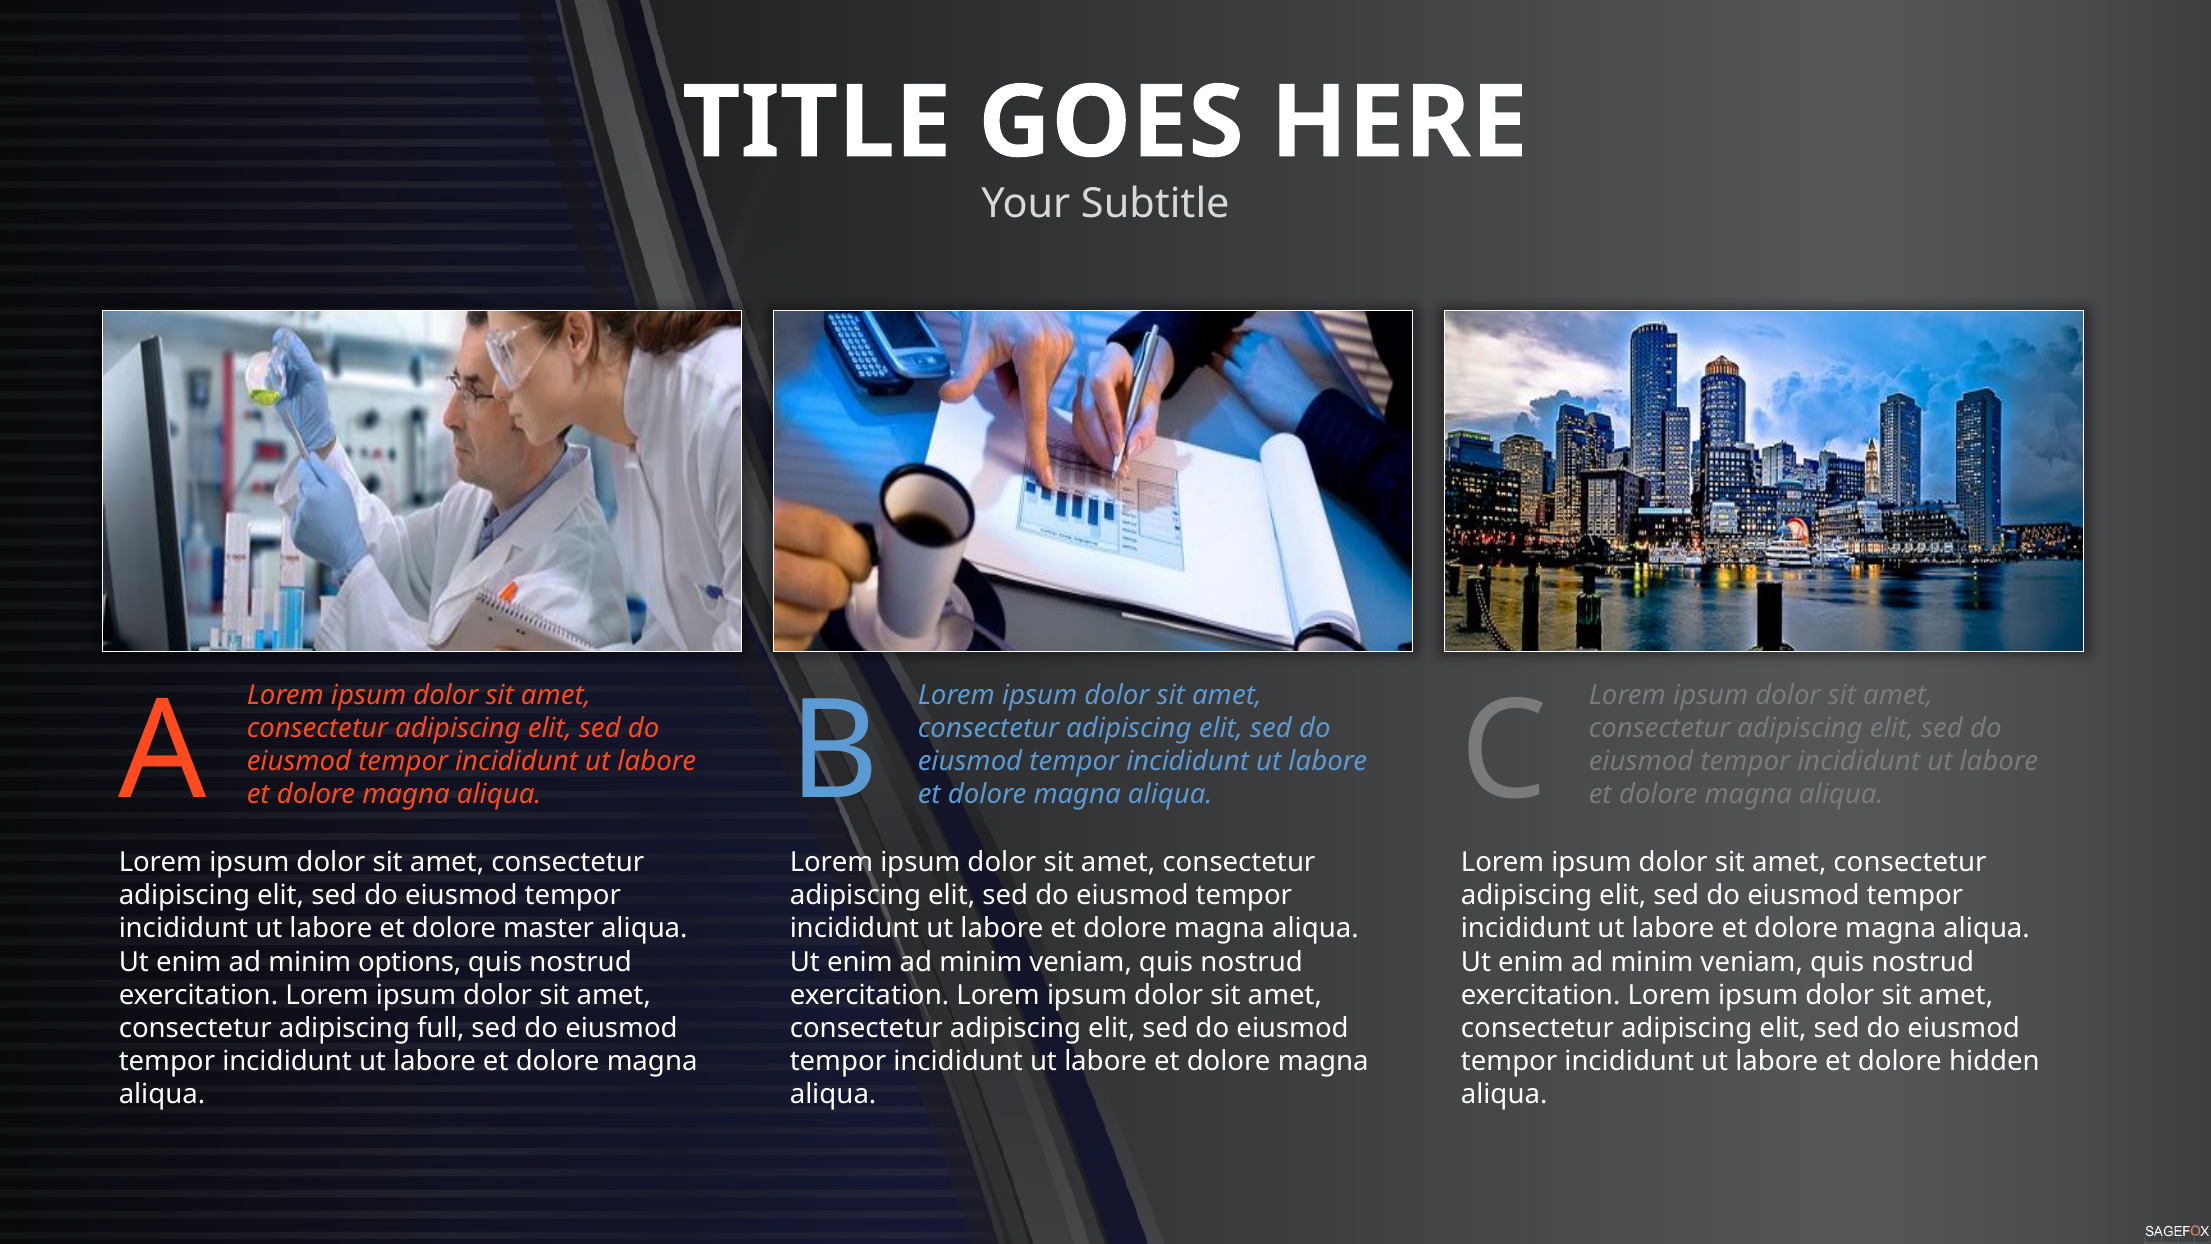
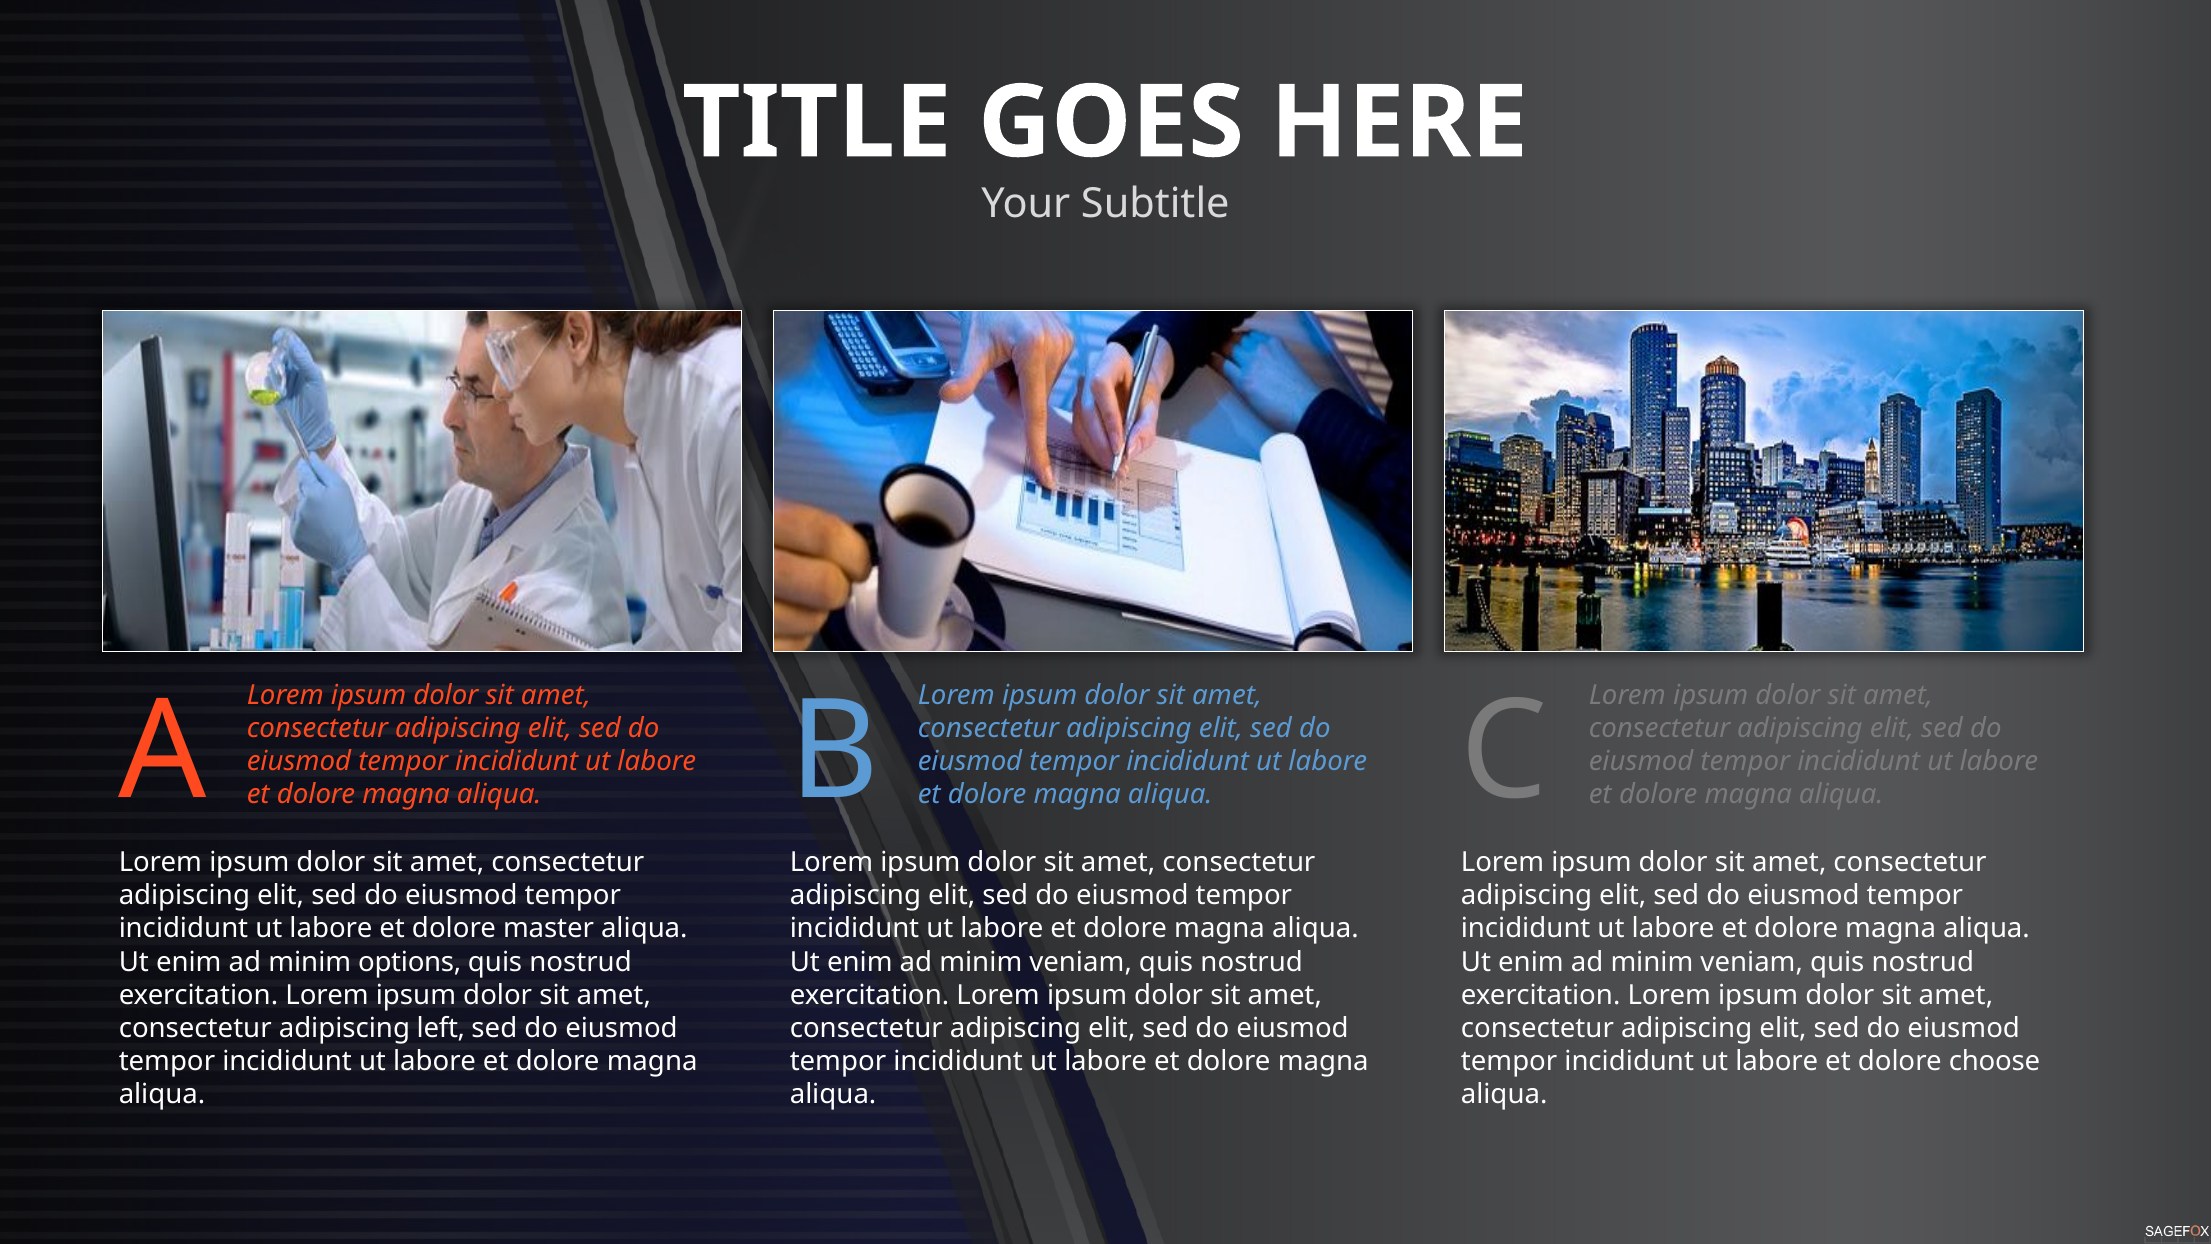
full: full -> left (441, 1028)
hidden: hidden -> choose (1995, 1061)
